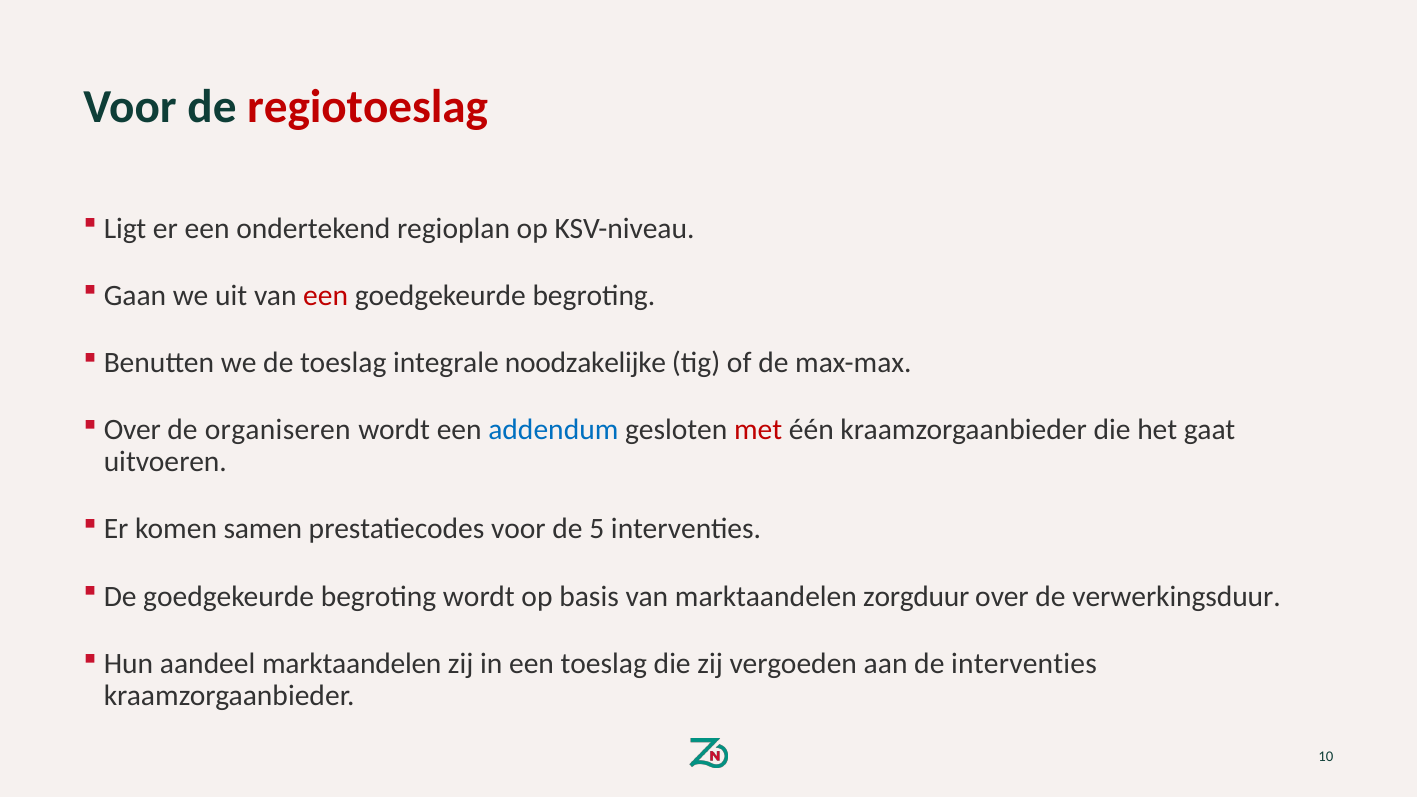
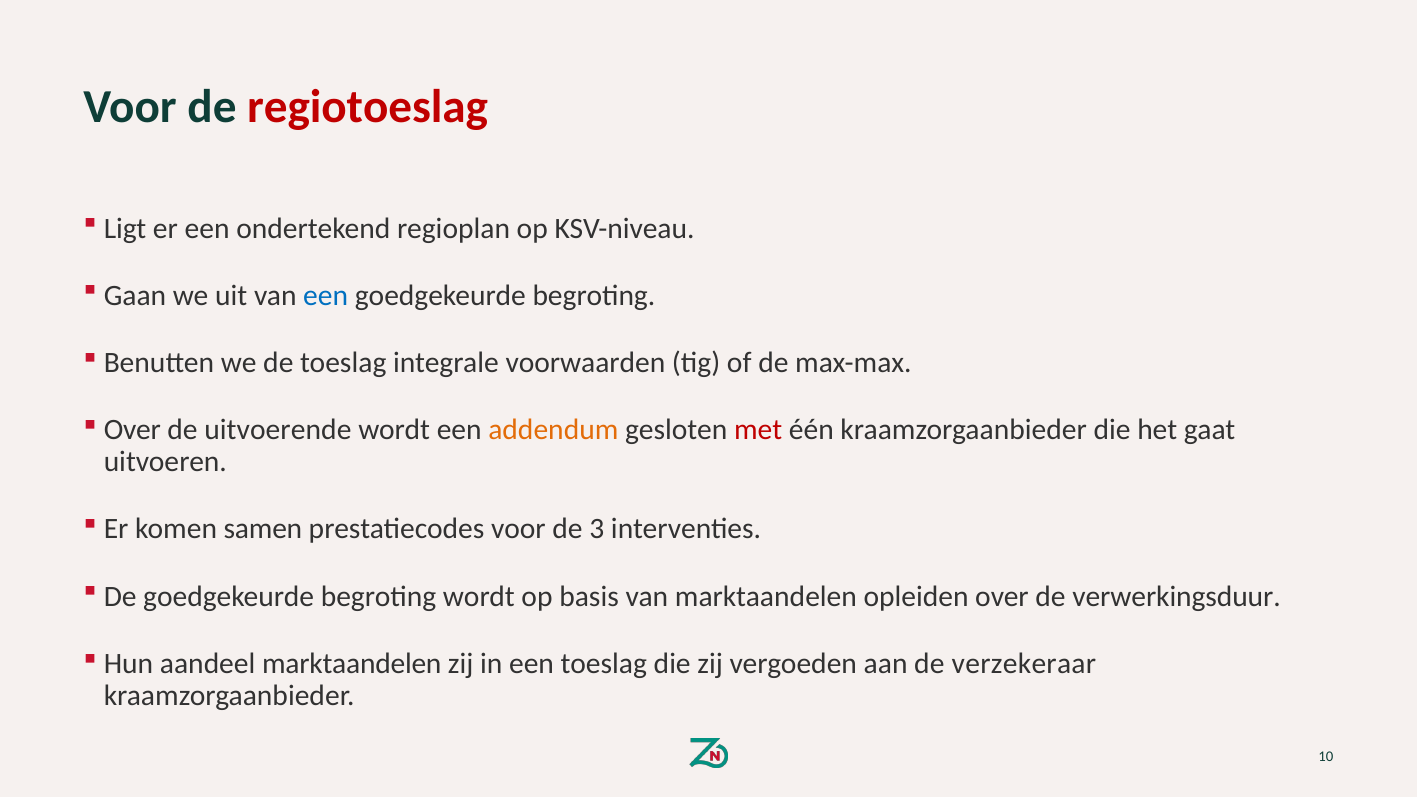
een colour: red -> blue (326, 296)
noodzakelijke: noodzakelijke -> voorwaarden (585, 363)
organiseren: organiseren -> uitvoerende (278, 430)
addendum colour: blue -> orange (553, 430)
5: 5 -> 3 (597, 529)
zorgduur: zorgduur -> opleiden (916, 597)
de interventies: interventies -> verzekeraar (1024, 664)
